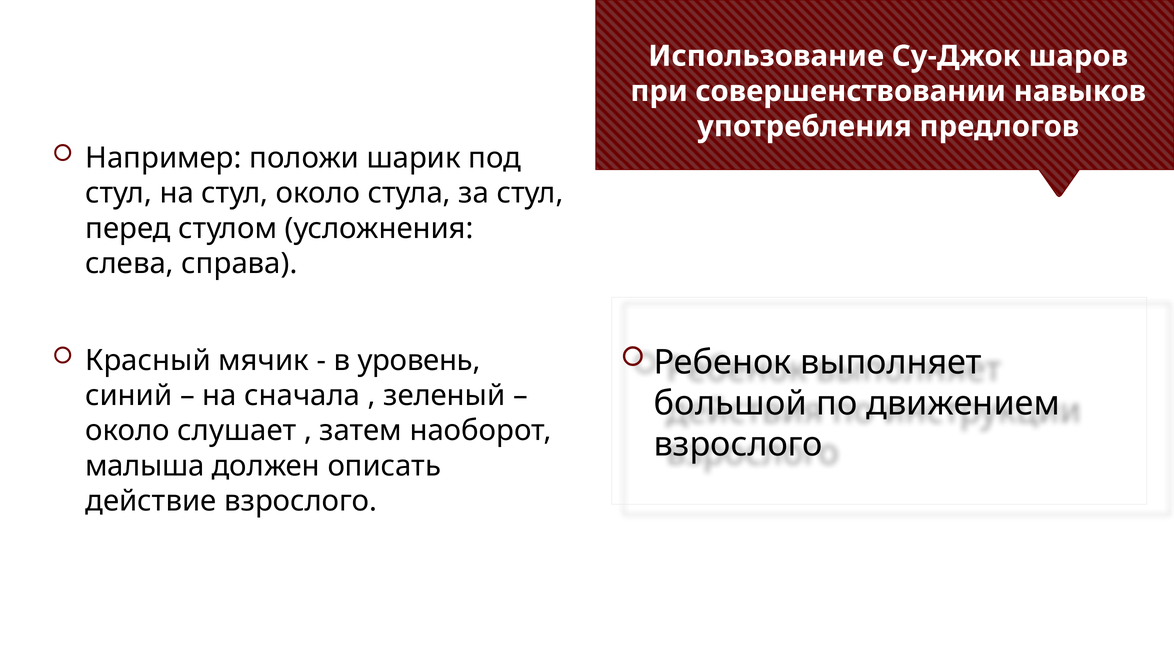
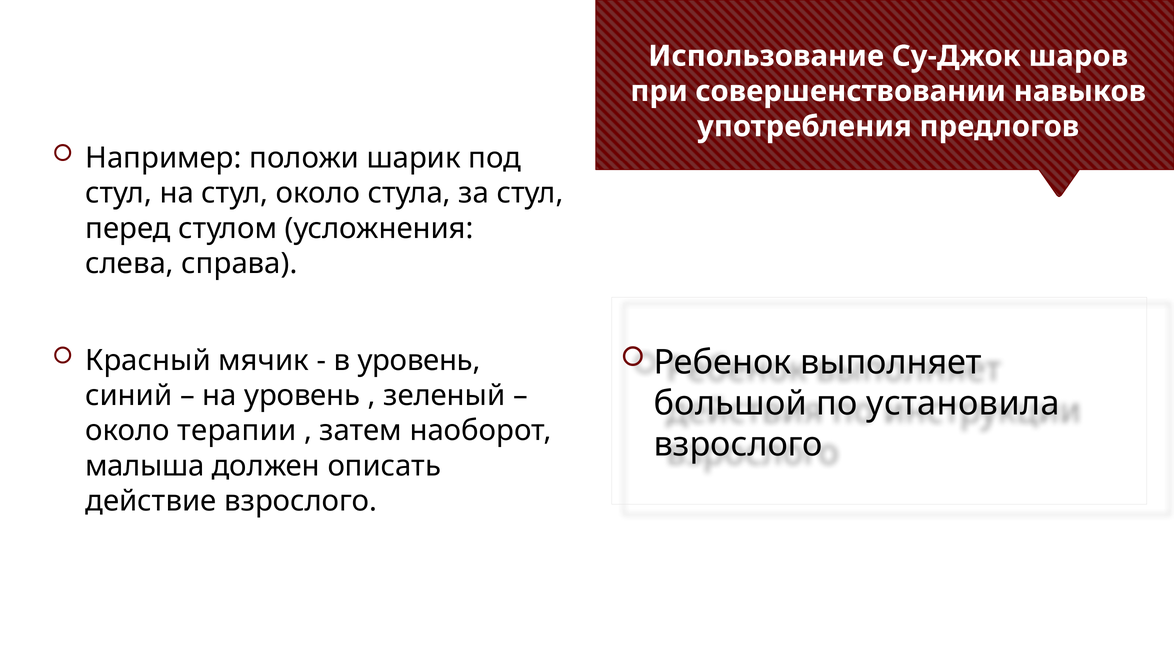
на сначала: сначала -> уровень (302, 396)
движением: движением -> установила (963, 404)
слушает: слушает -> терапии (237, 431)
